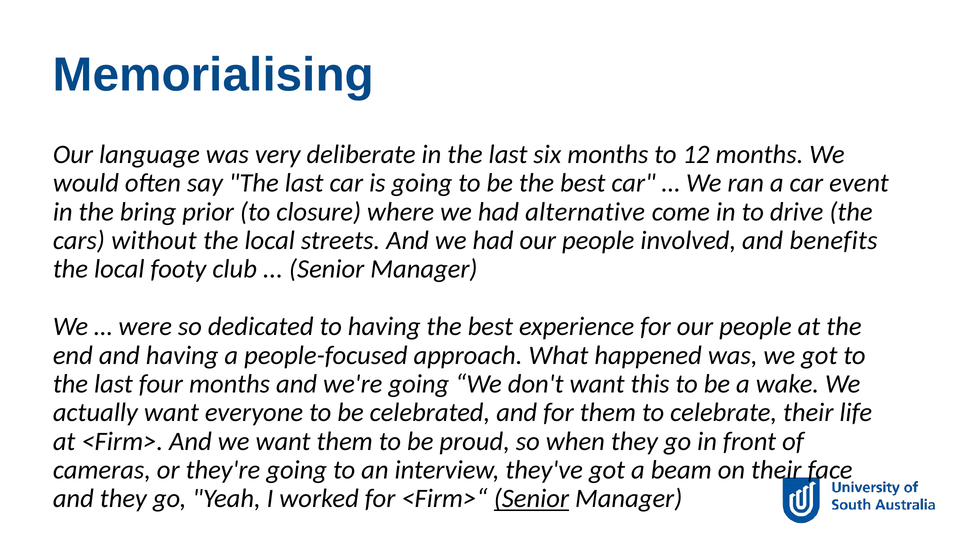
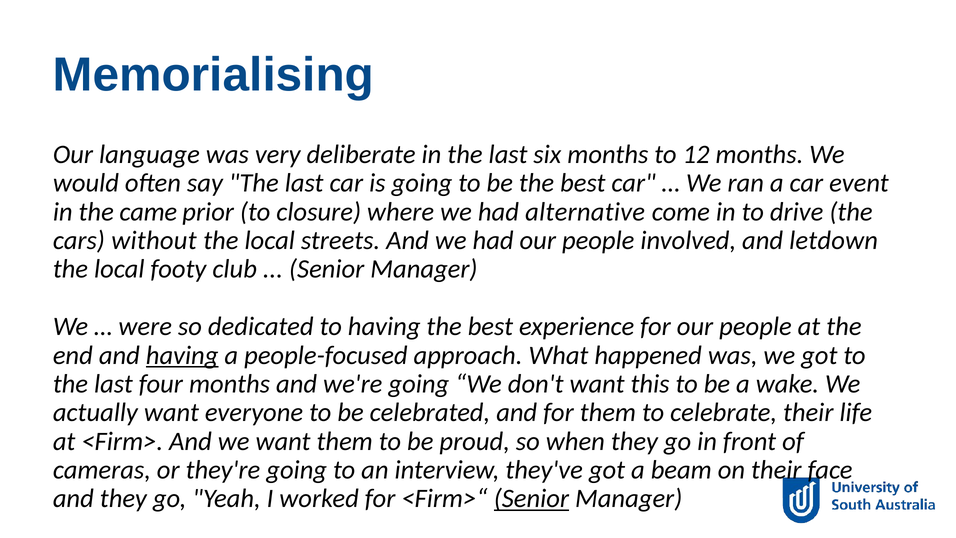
bring: bring -> came (148, 212)
benefits: benefits -> letdown (834, 240)
having underline: none -> present (182, 355)
